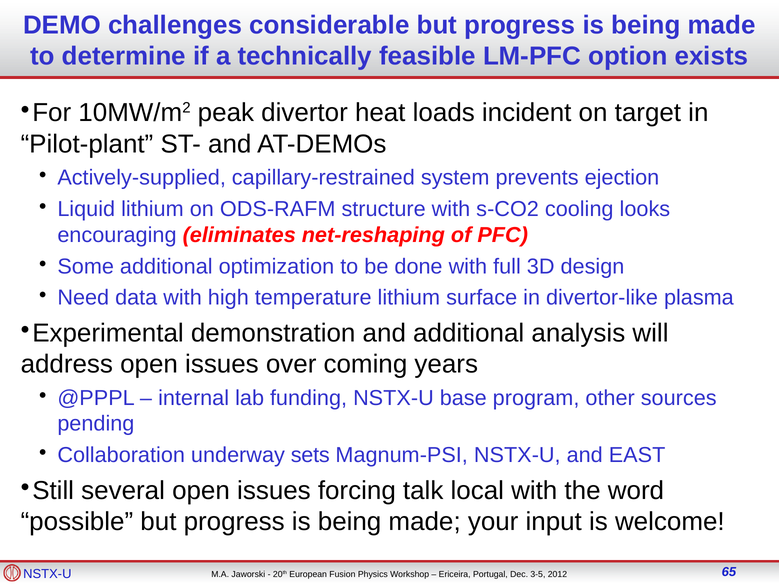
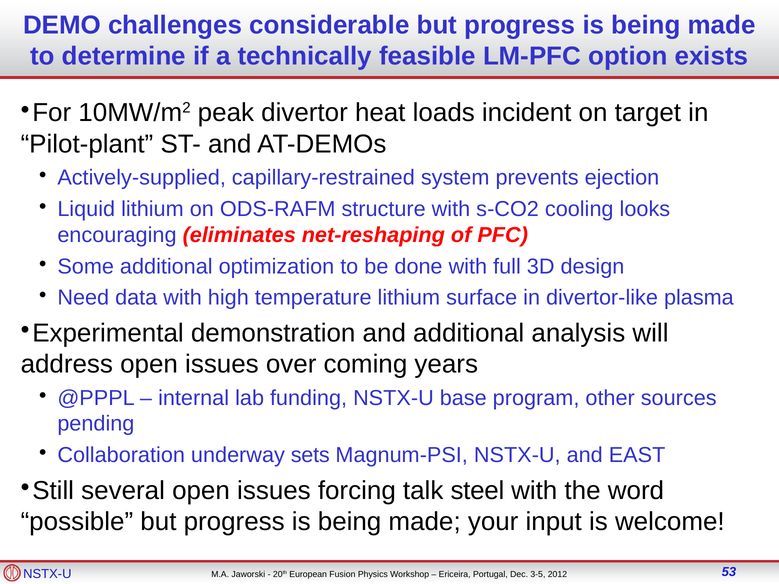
local: local -> steel (477, 491)
65: 65 -> 53 (729, 572)
